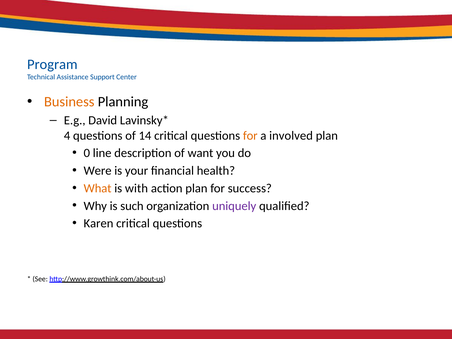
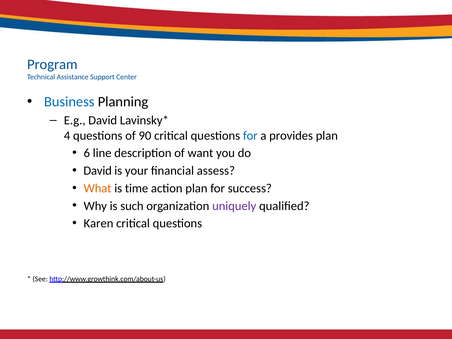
Business colour: orange -> blue (69, 102)
14: 14 -> 90 (145, 136)
for colour: orange -> blue (250, 136)
involved: involved -> provides (291, 136)
0: 0 -> 6 (87, 153)
Were: Were -> David (98, 171)
health: health -> assess (216, 171)
with: with -> time (137, 188)
